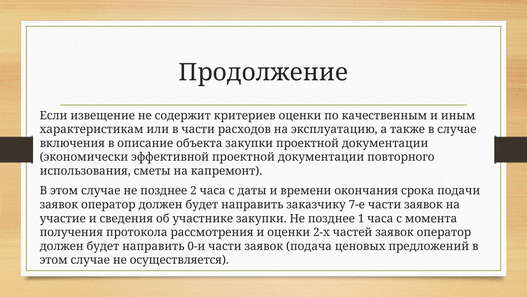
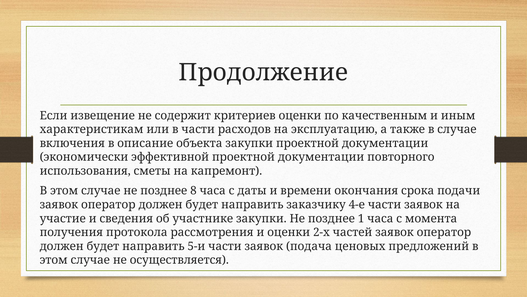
2: 2 -> 8 (193, 190)
7-е: 7-е -> 4-е (357, 204)
0-и: 0-и -> 5-и (196, 246)
